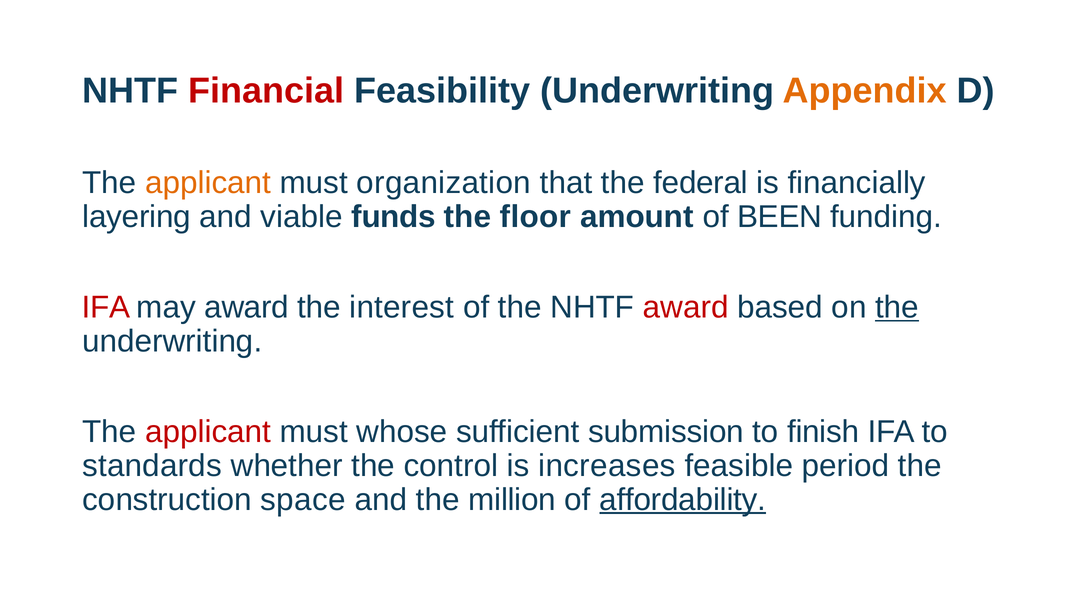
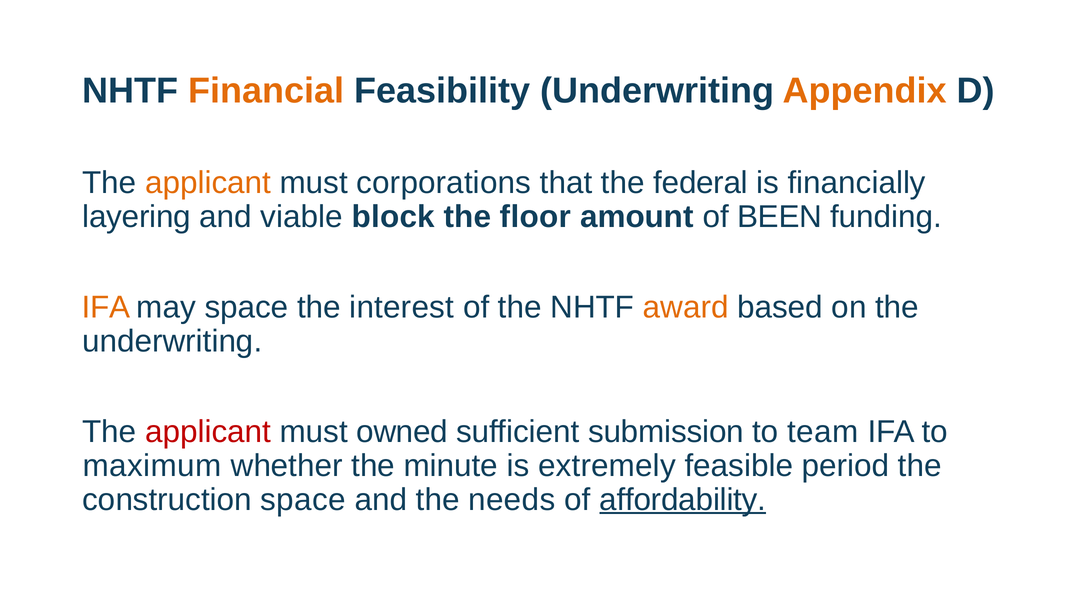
Financial colour: red -> orange (266, 91)
organization: organization -> corporations (444, 183)
funds: funds -> block (393, 216)
IFA colour: red -> orange (106, 307)
may award: award -> space (246, 307)
award colour: red -> orange (686, 307)
the underline: present -> none (897, 307)
whose: whose -> owned (402, 431)
finish: finish -> team (823, 431)
standards: standards -> maximum (152, 465)
control: control -> minute (451, 465)
increases: increases -> extremely (607, 465)
million: million -> needs (512, 499)
